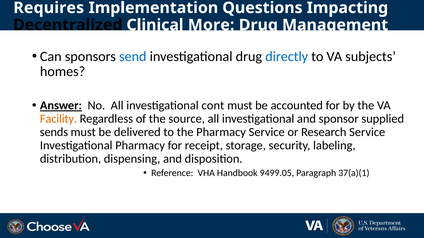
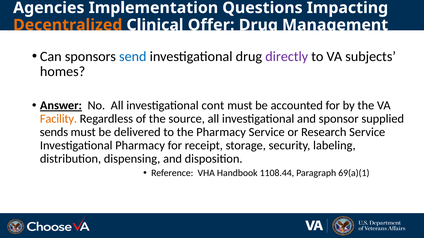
Requires: Requires -> Agencies (49, 8)
Decentralized colour: black -> orange (68, 25)
More: More -> Offer (211, 25)
directly colour: blue -> purple (287, 56)
9499.05: 9499.05 -> 1108.44 (277, 173)
37(a)(1: 37(a)(1 -> 69(a)(1 (354, 173)
